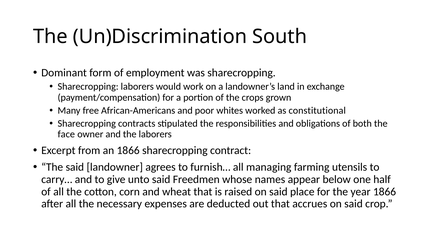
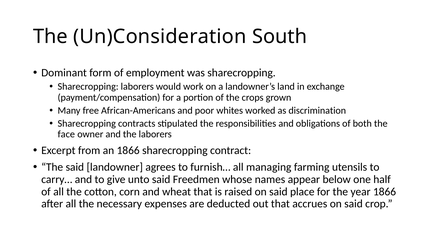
Un)Discrimination: Un)Discrimination -> Un)Consideration (160, 37)
constitutional: constitutional -> discrimination (317, 110)
